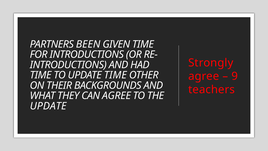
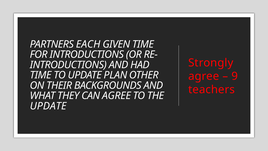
BEEN: BEEN -> EACH (88, 44)
UPDATE TIME: TIME -> PLAN (115, 75)
